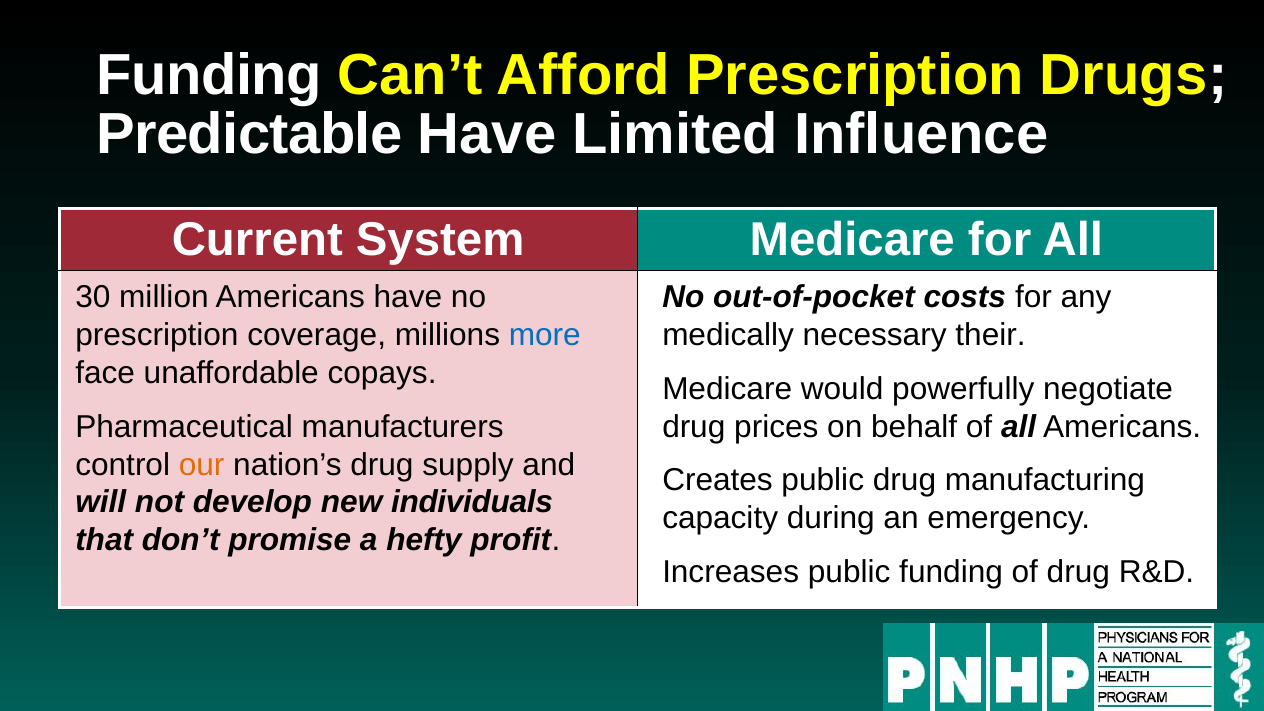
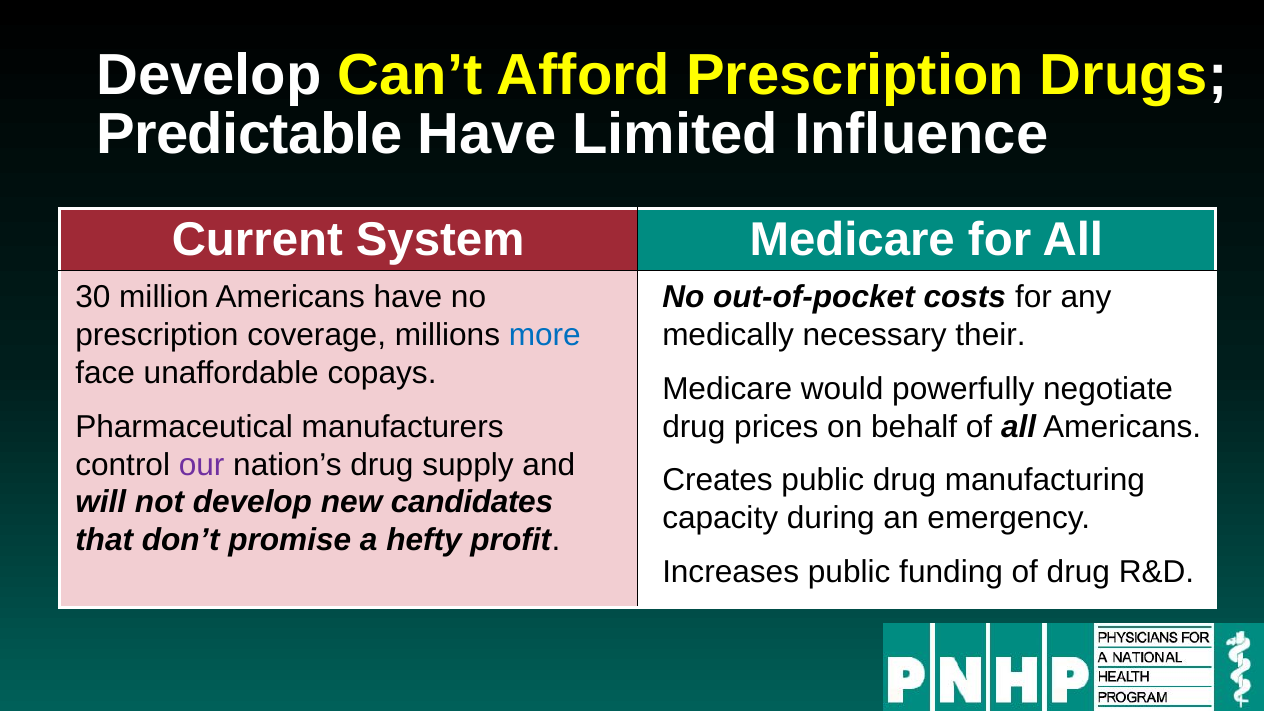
Funding: Funding -> Develop (209, 76)
our colour: orange -> purple (202, 465)
individuals: individuals -> candidates (472, 503)
